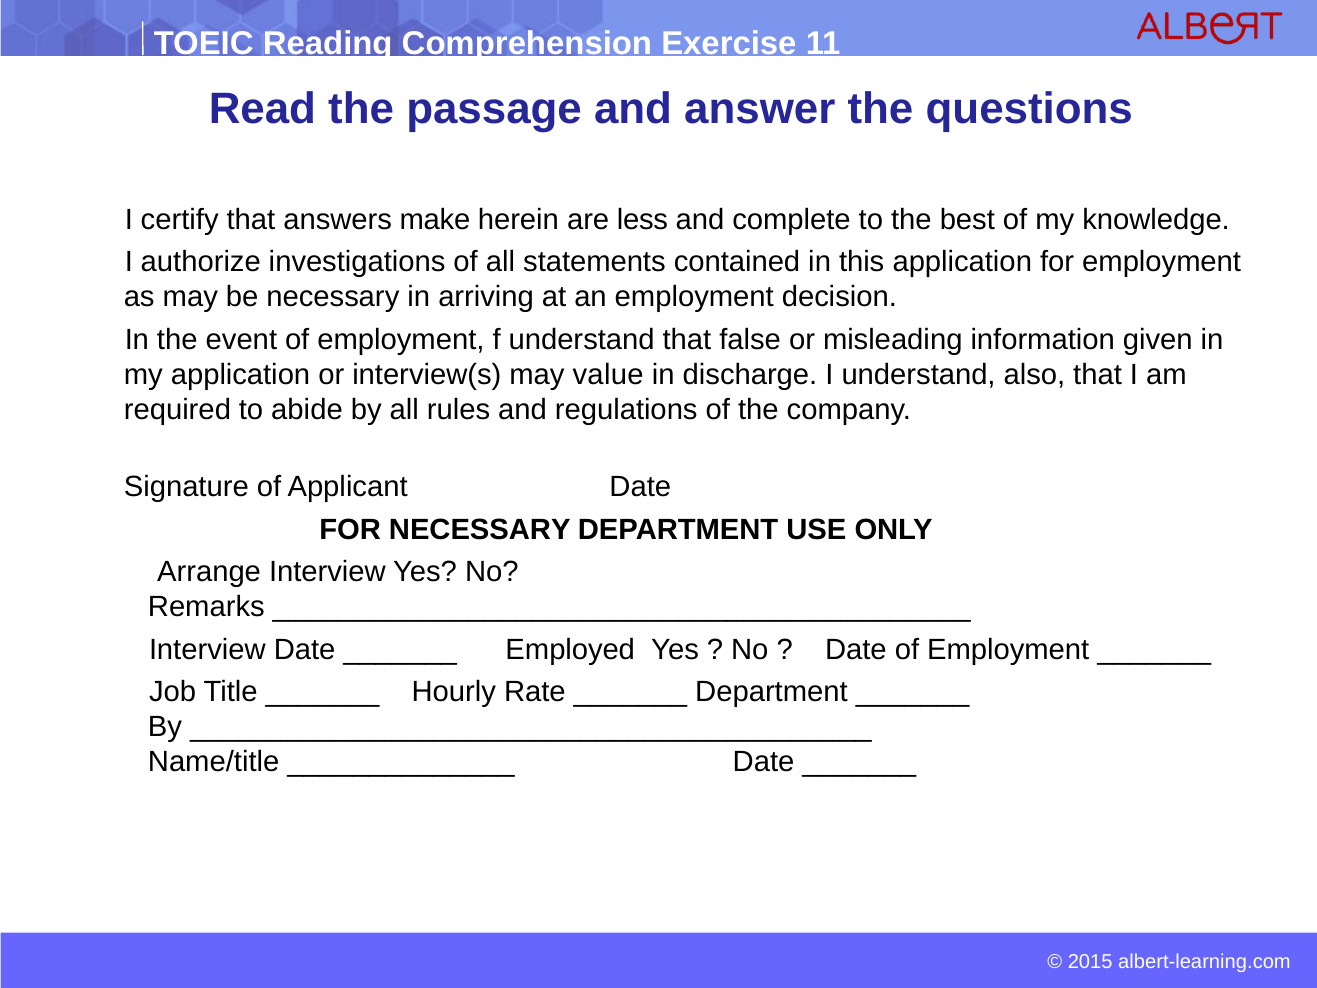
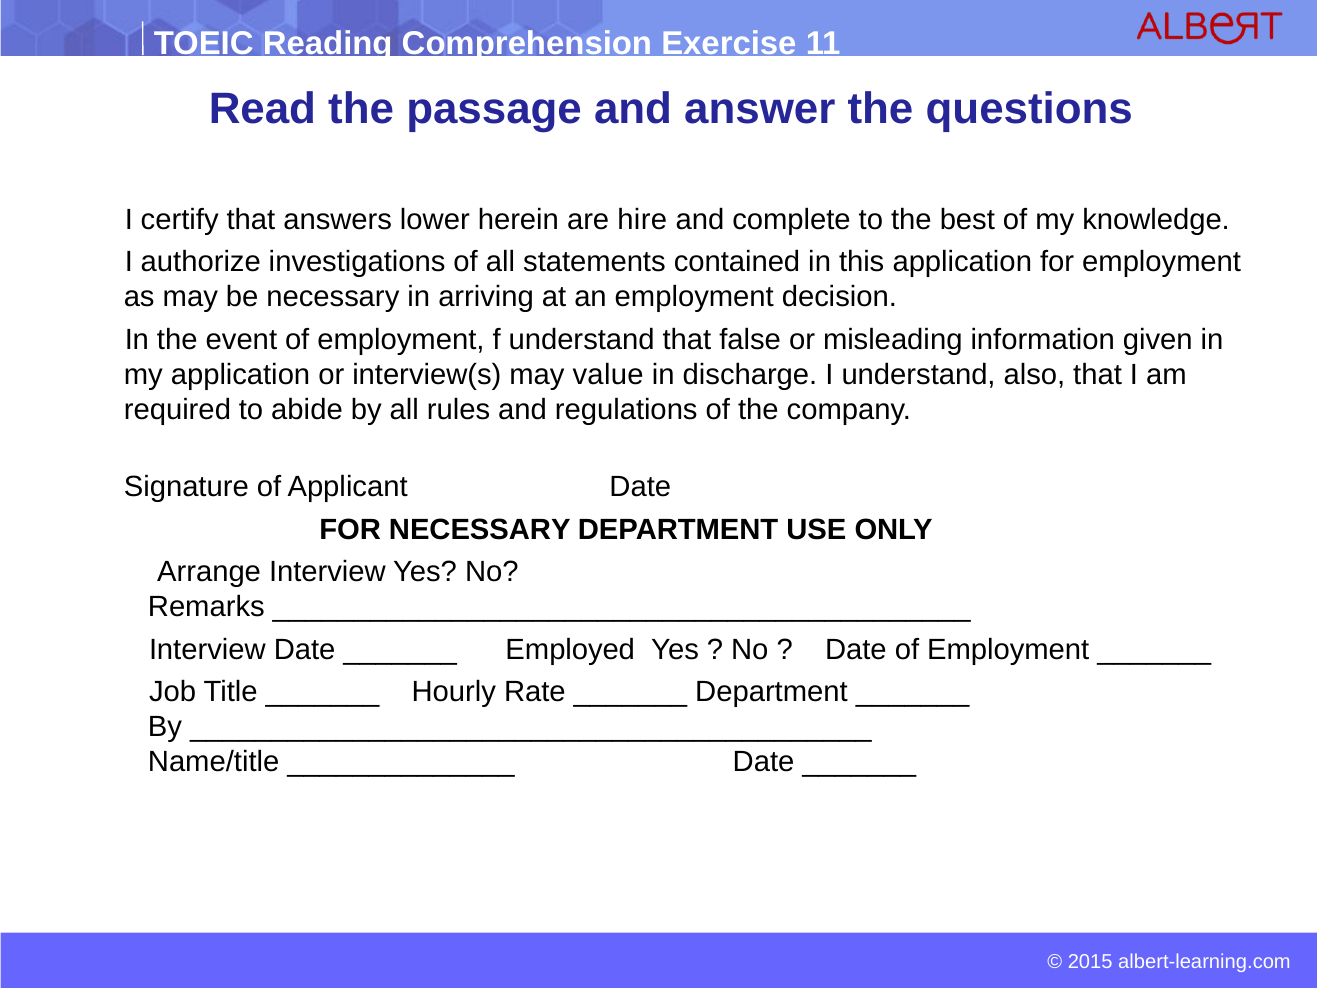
make: make -> lower (435, 219)
less: less -> hire (642, 219)
